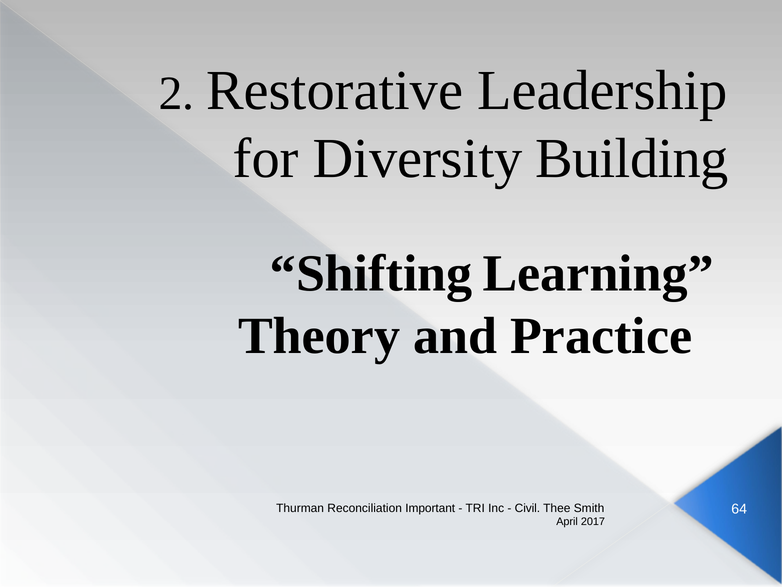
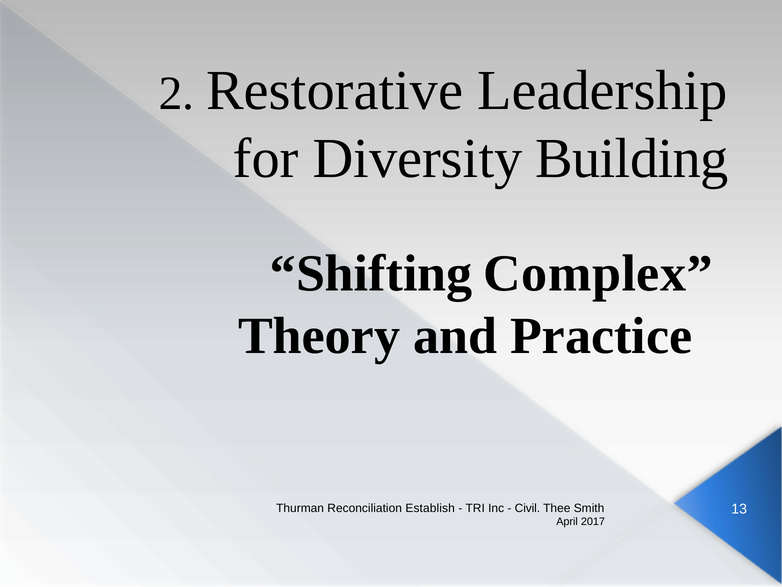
Learning: Learning -> Complex (598, 273)
Important: Important -> Establish (430, 508)
64: 64 -> 13 (739, 509)
